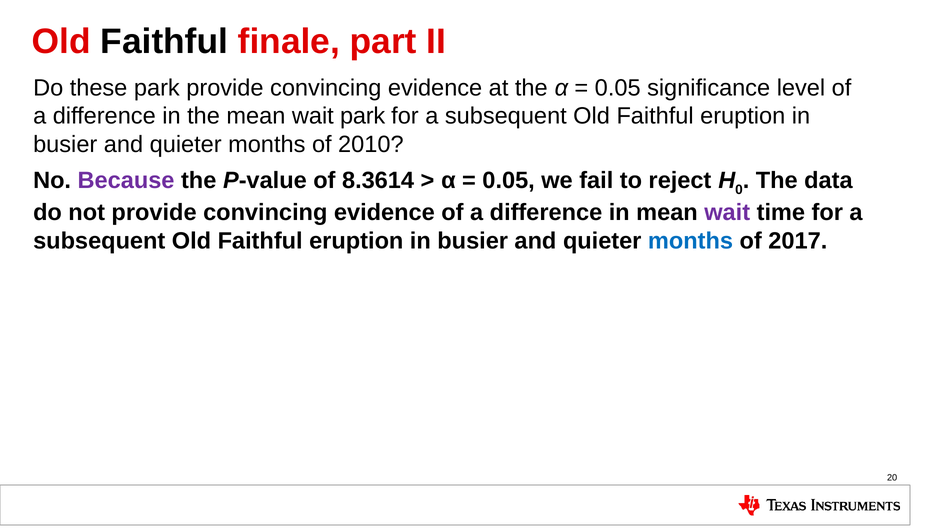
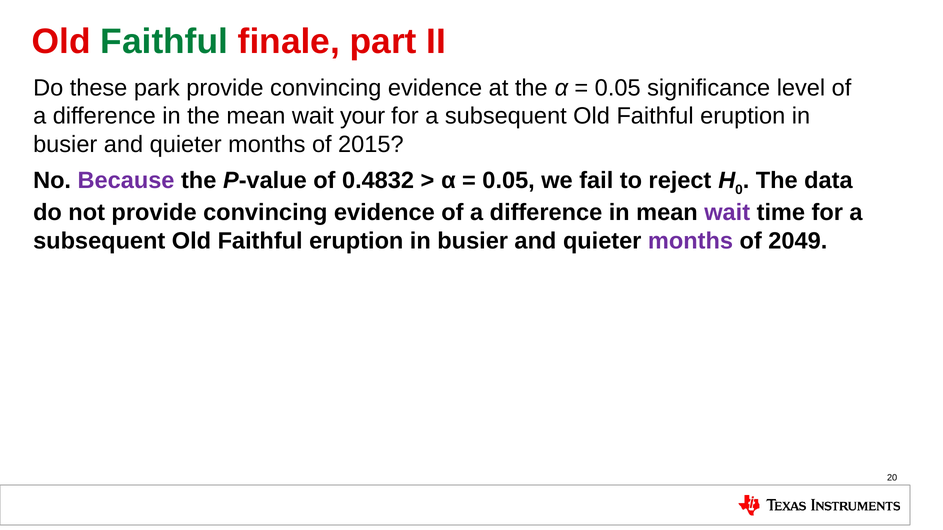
Faithful colour: black -> green (164, 42)
wait park: park -> your (363, 116)
2010: 2010 -> 2015 (371, 145)
8.3614: 8.3614 -> 0.4832 (378, 181)
months colour: blue -> purple (691, 241)
2017: 2017 -> 2049 (798, 241)
